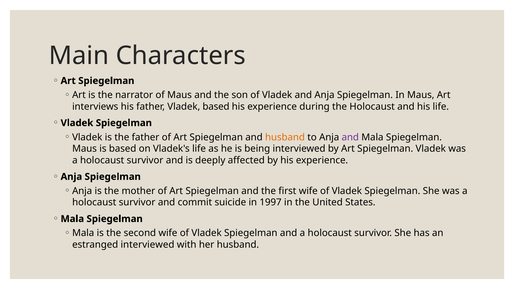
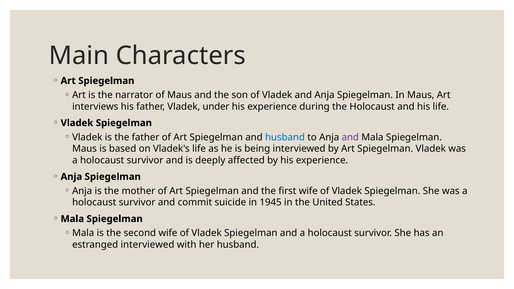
Vladek based: based -> under (216, 107)
husband colour: orange -> blue (285, 137)
1997: 1997 -> 1945 (271, 203)
